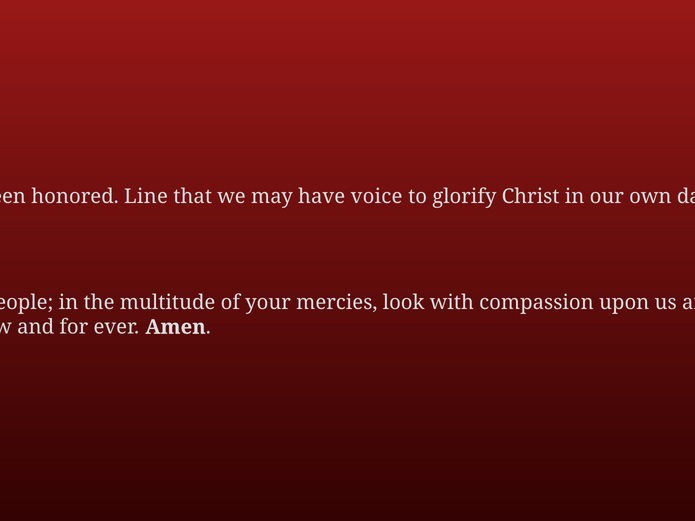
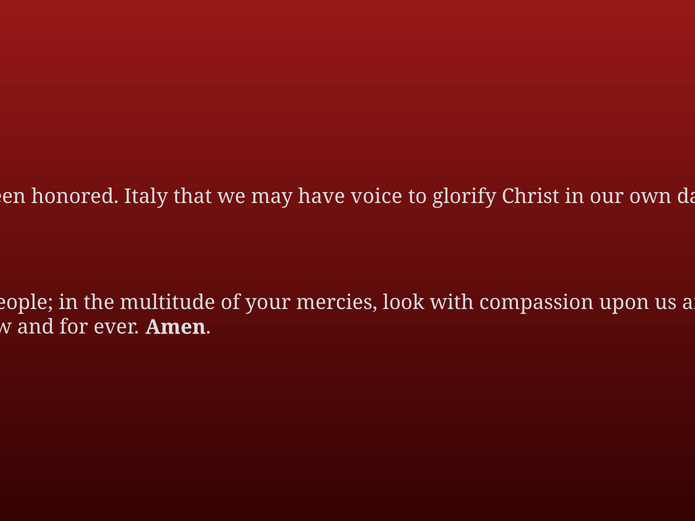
Line: Line -> Italy (146, 197)
